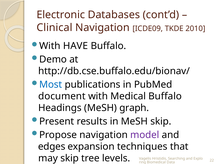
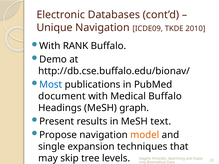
Clinical: Clinical -> Unique (55, 28)
HAVE: HAVE -> RANK (76, 46)
MeSH skip: skip -> text (161, 122)
model colour: purple -> orange (145, 135)
edges: edges -> single (52, 147)
